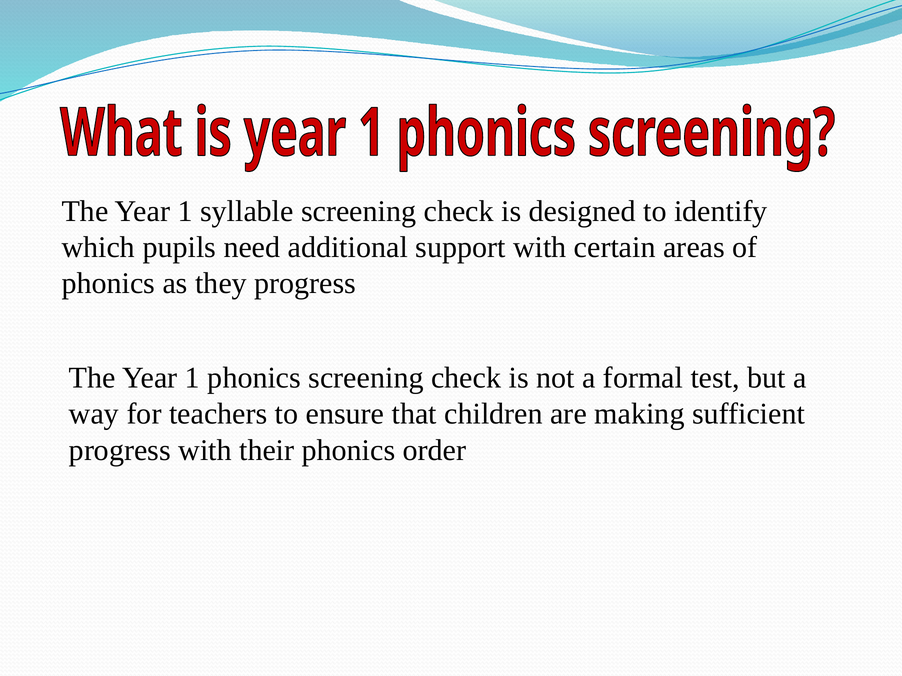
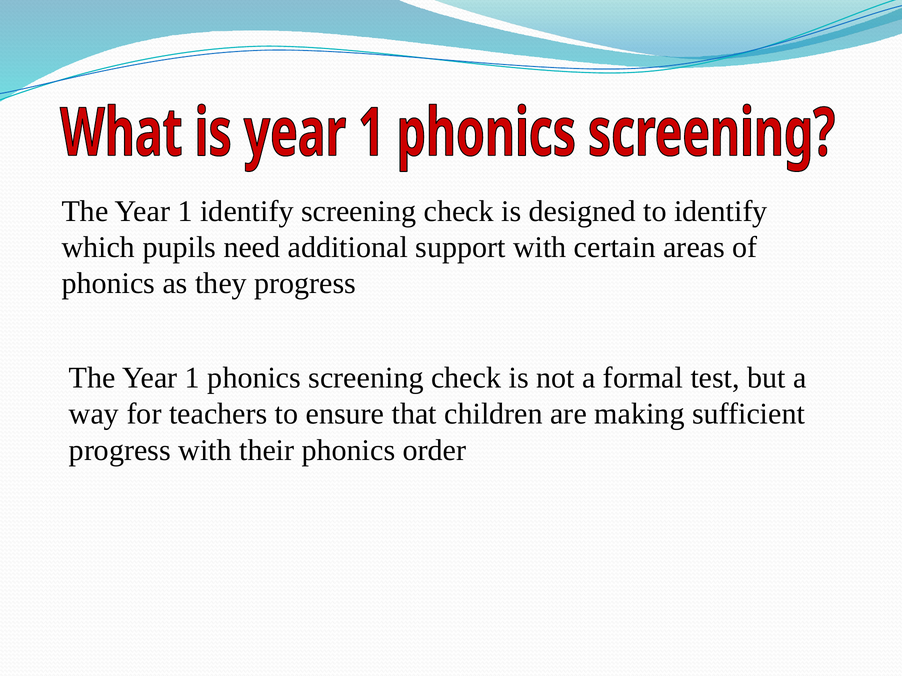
1 syllable: syllable -> identify (247, 211)
